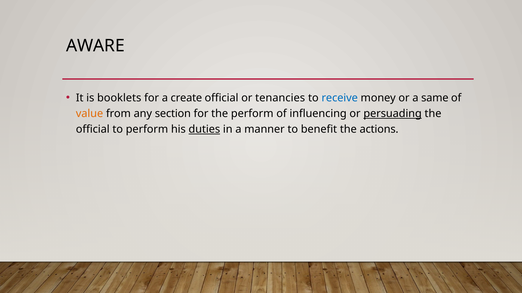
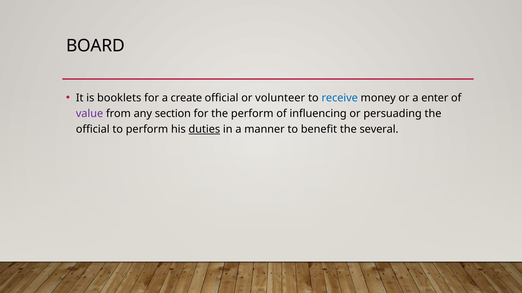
AWARE: AWARE -> BOARD (95, 46)
tenancies: tenancies -> volunteer (280, 98)
same: same -> enter (435, 98)
value colour: orange -> purple (89, 114)
persuading underline: present -> none (393, 114)
actions: actions -> several (379, 129)
